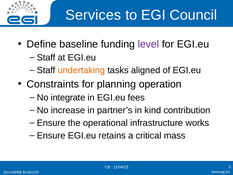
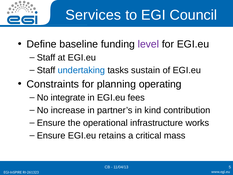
undertaking colour: orange -> blue (81, 70)
aligned: aligned -> sustain (146, 70)
operation: operation -> operating (160, 84)
